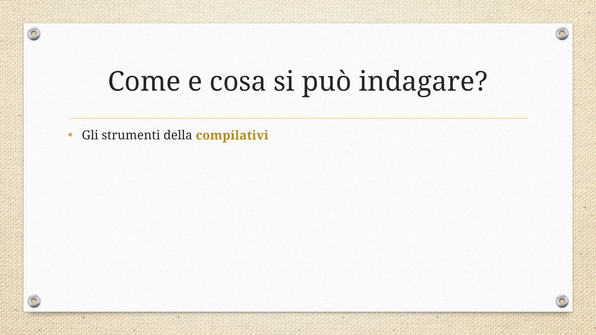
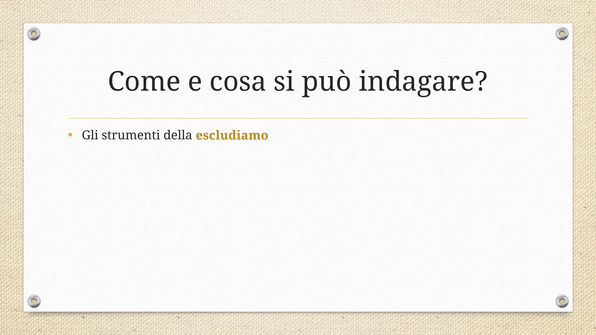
compilativi: compilativi -> escludiamo (232, 136)
